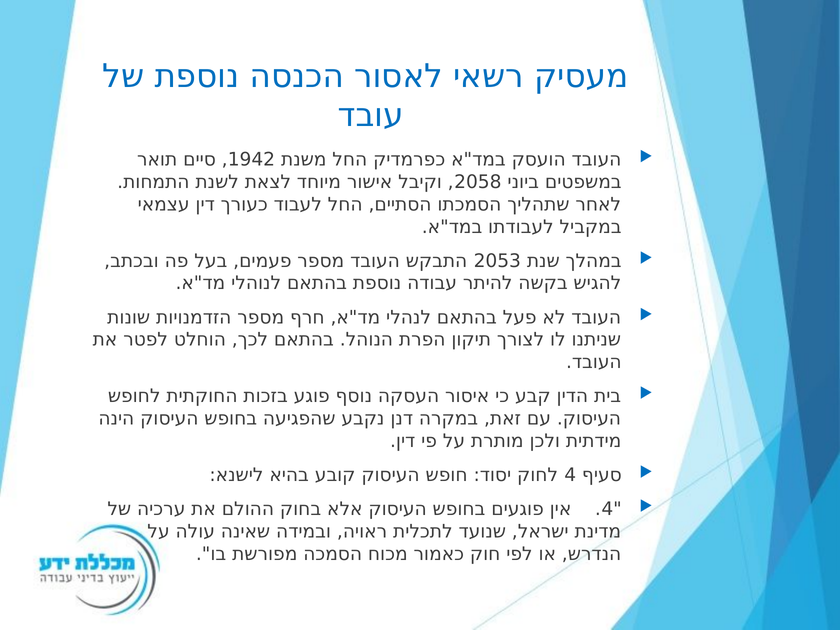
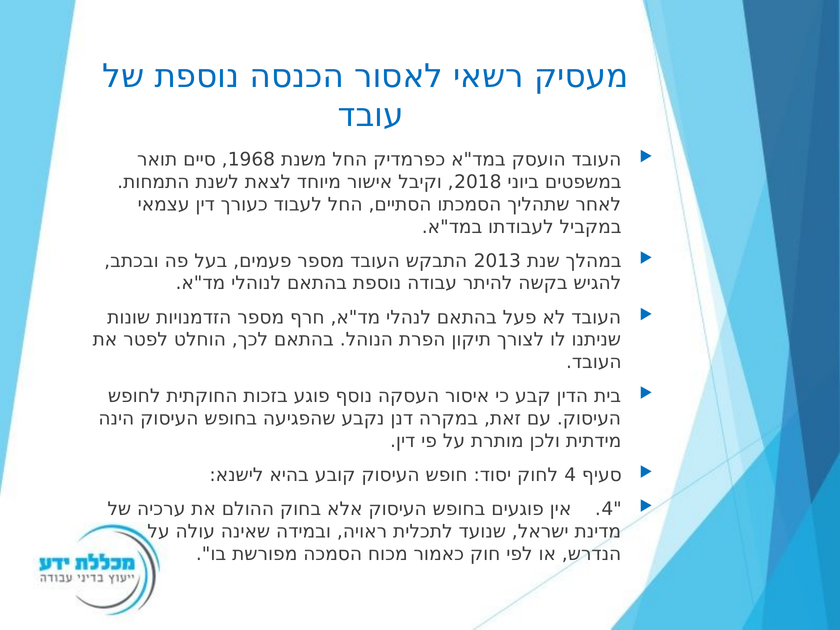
1942: 1942 -> 1968 (251, 160)
2058: 2058 -> 2018 (478, 182)
2053: 2053 -> 2013 (497, 261)
